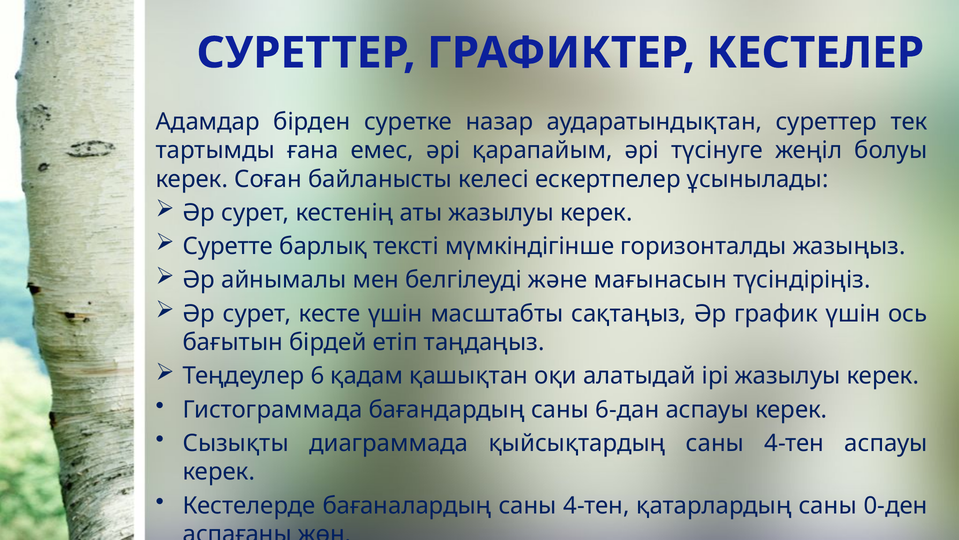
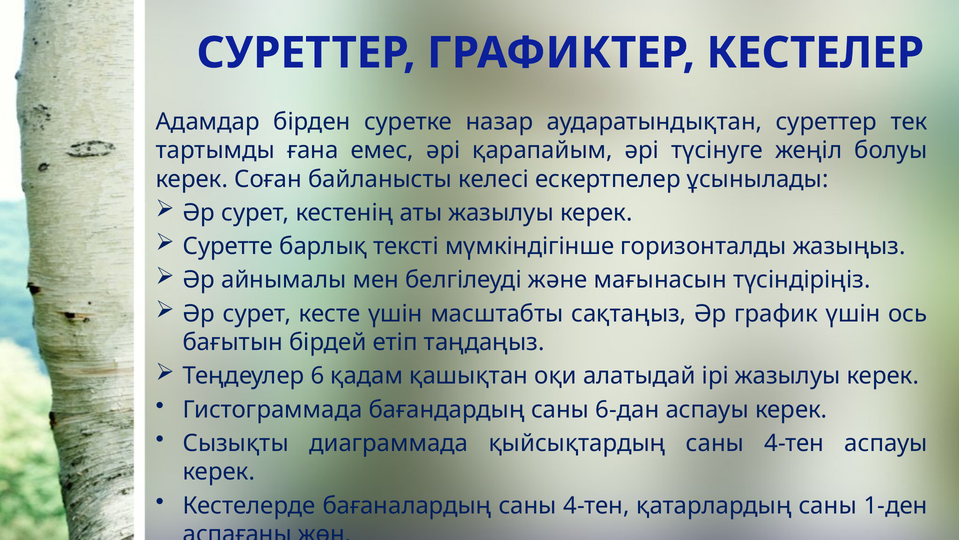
0-ден: 0-ден -> 1-ден (896, 505)
